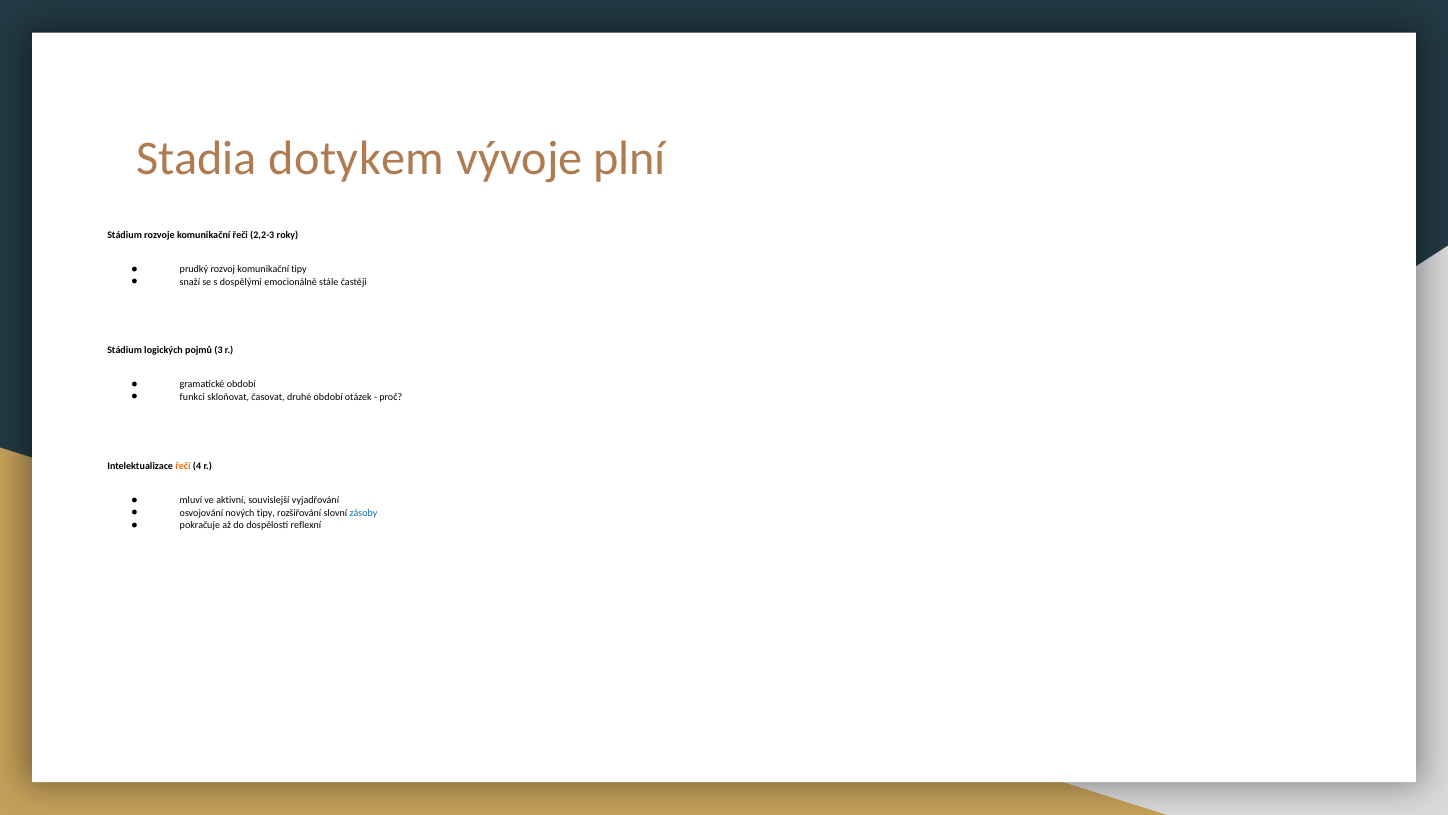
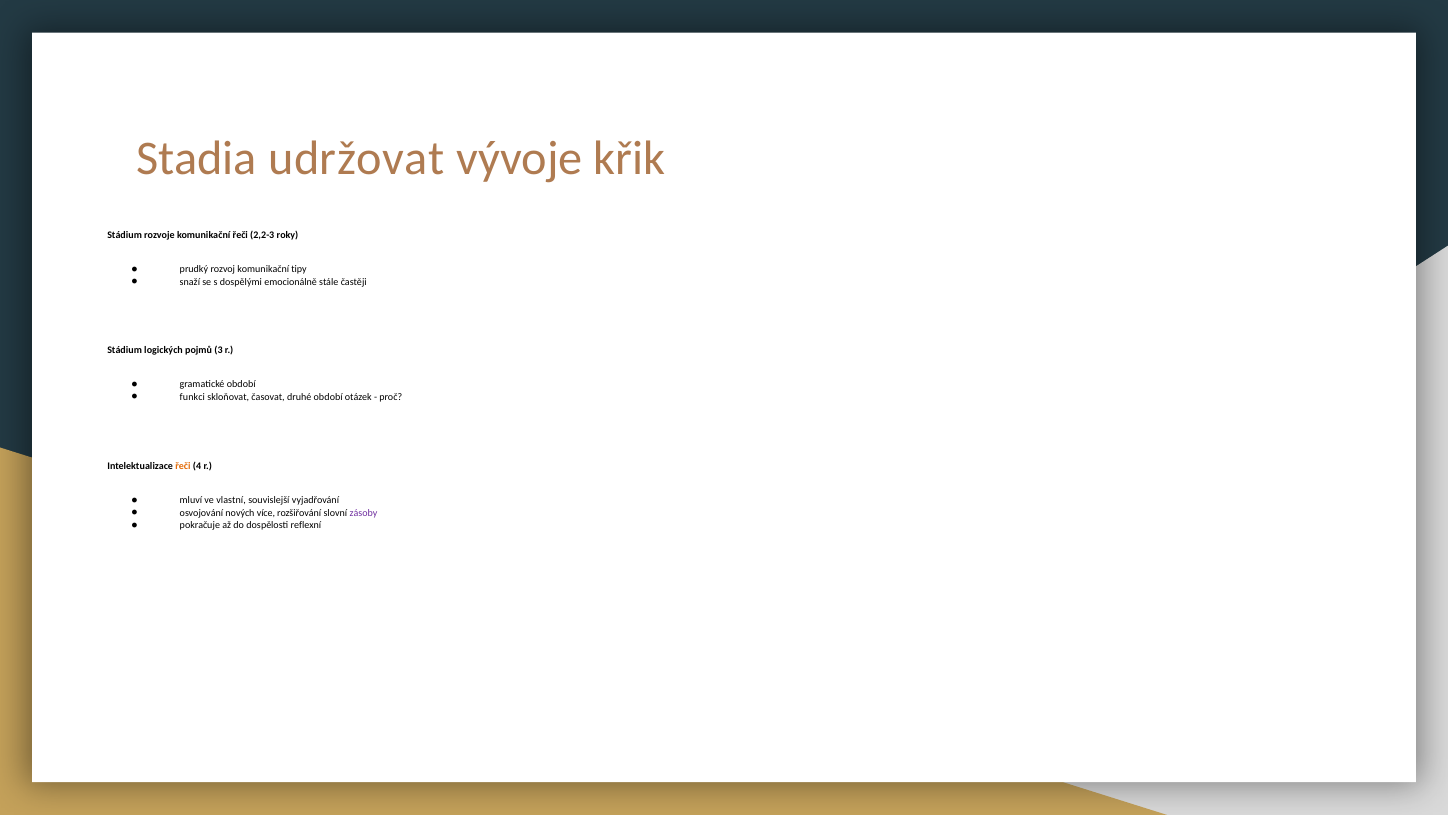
dotykem: dotykem -> udržovat (356, 159)
plní: plní -> křik (629, 159)
aktivní: aktivní -> vlastní (231, 500)
nových tipy: tipy -> více (266, 513)
zásoby colour: blue -> purple (363, 513)
